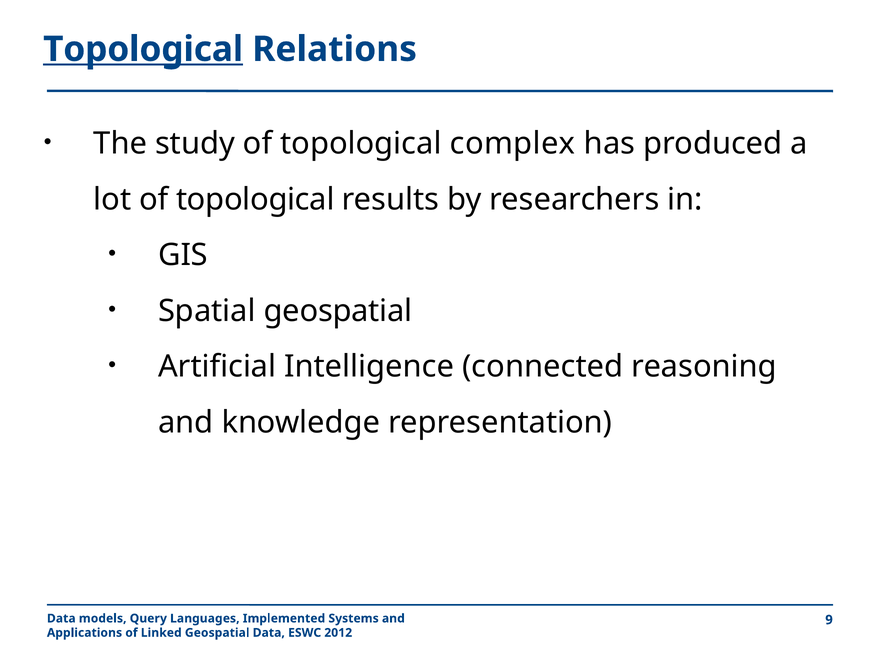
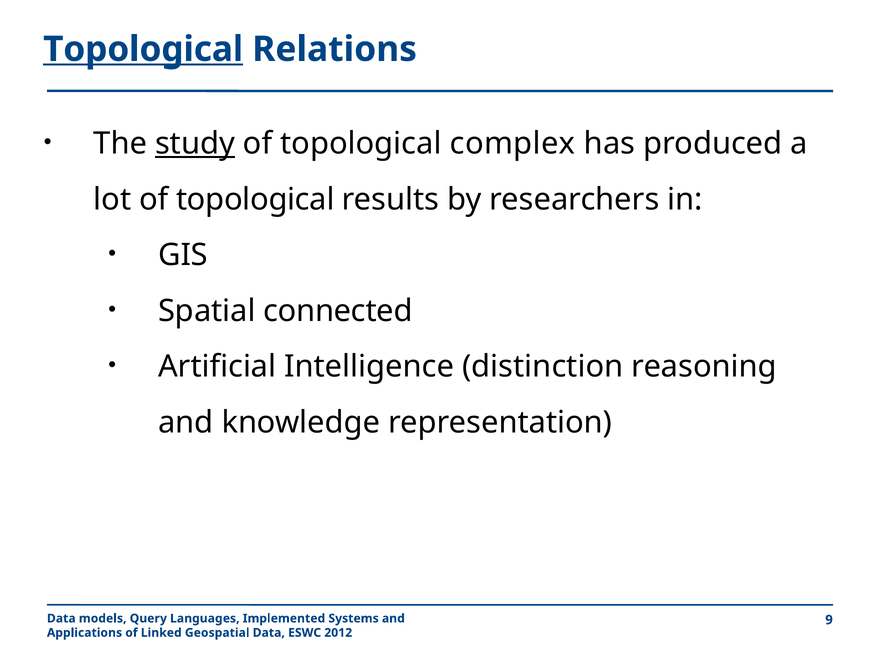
study underline: none -> present (195, 144)
Spatial geospatial: geospatial -> connected (338, 311)
connected: connected -> distinction (543, 366)
